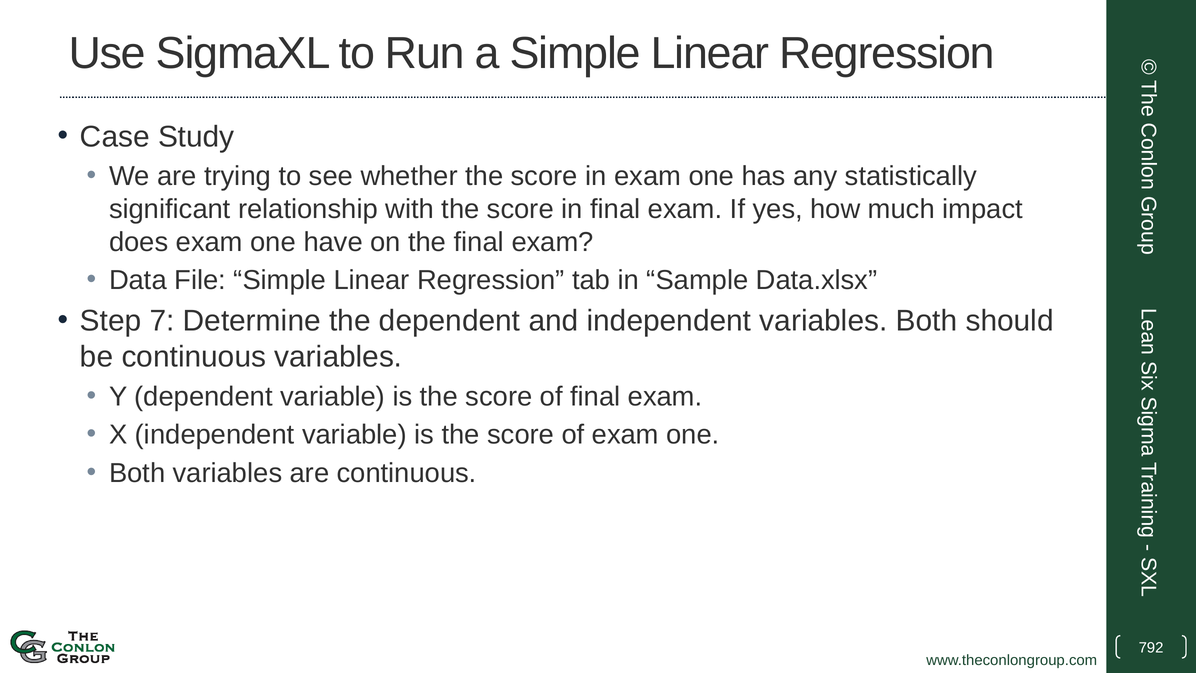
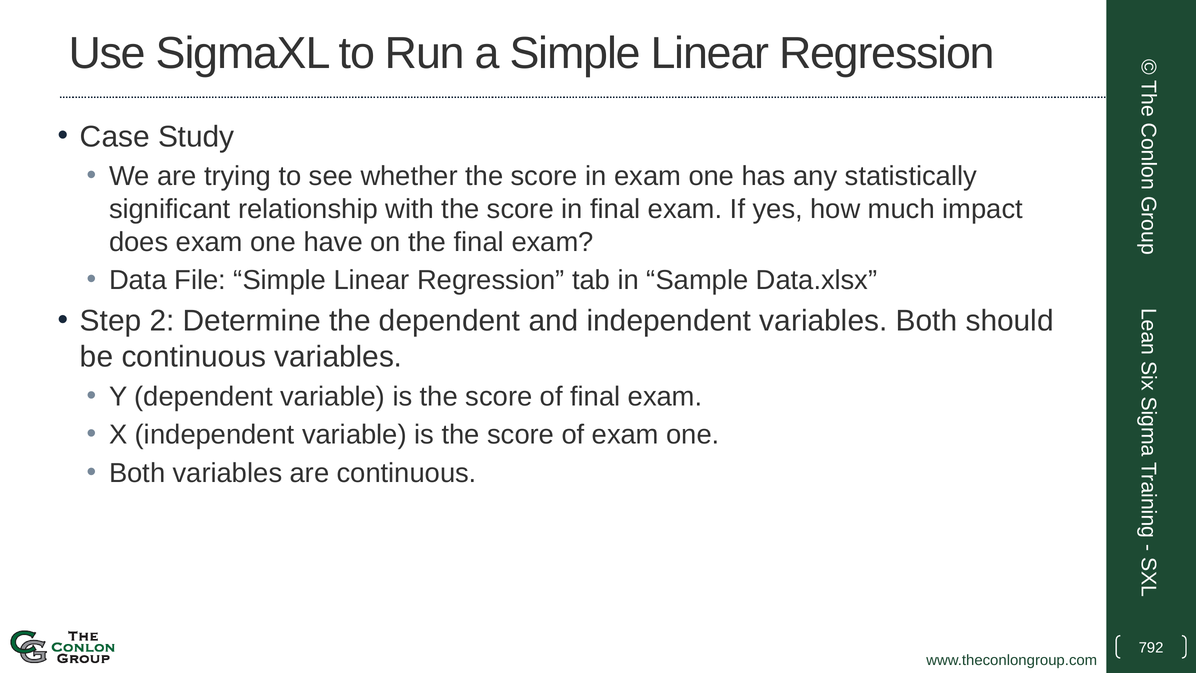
7: 7 -> 2 (162, 321)
